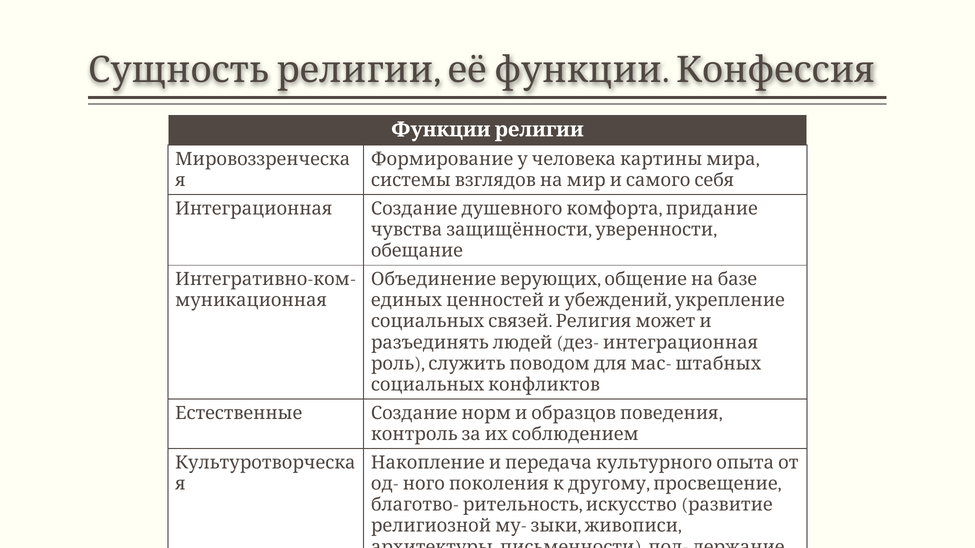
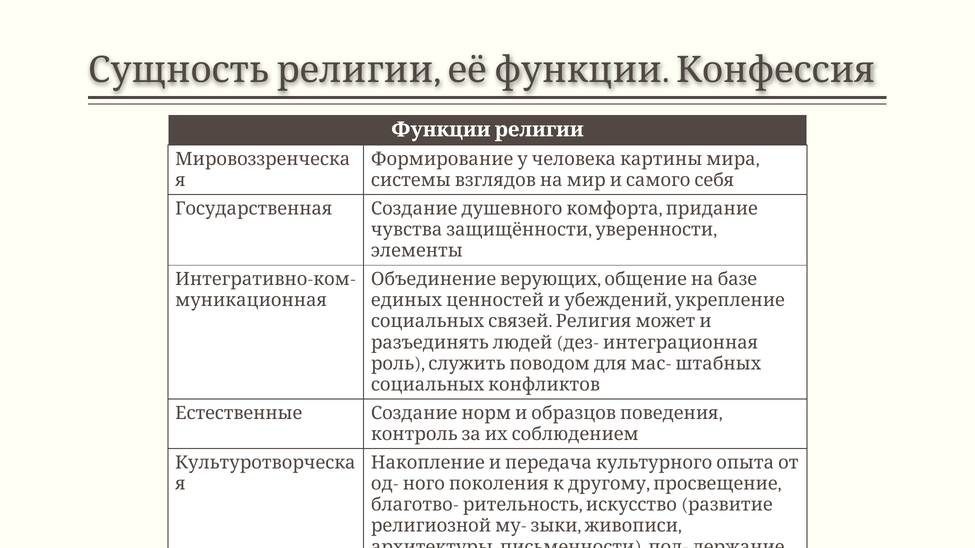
Интеграционная: Интеграционная -> Государственная (254, 209)
обещание: обещание -> элементы (417, 251)
